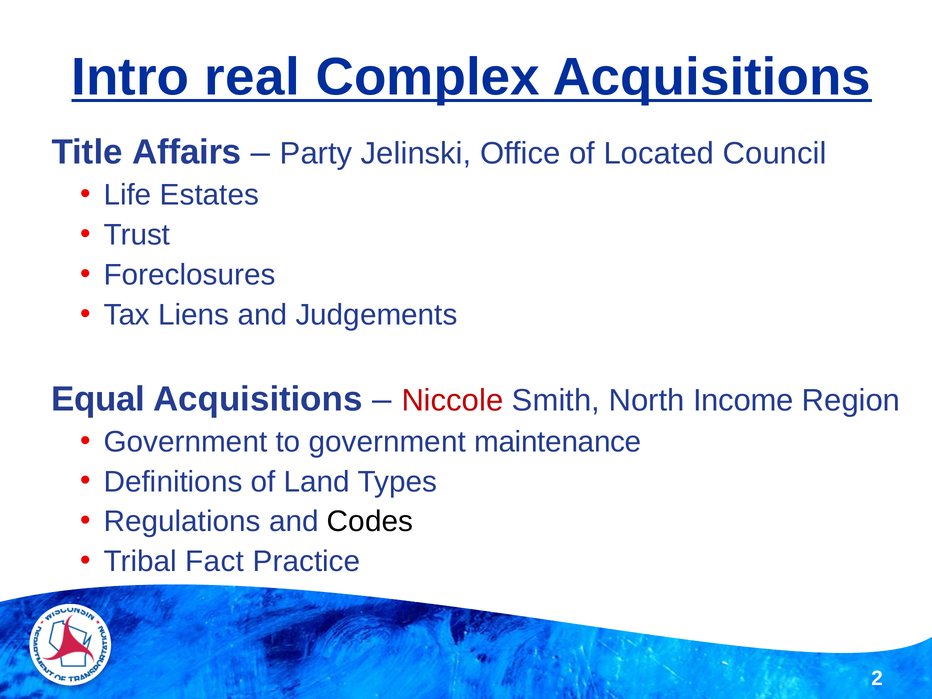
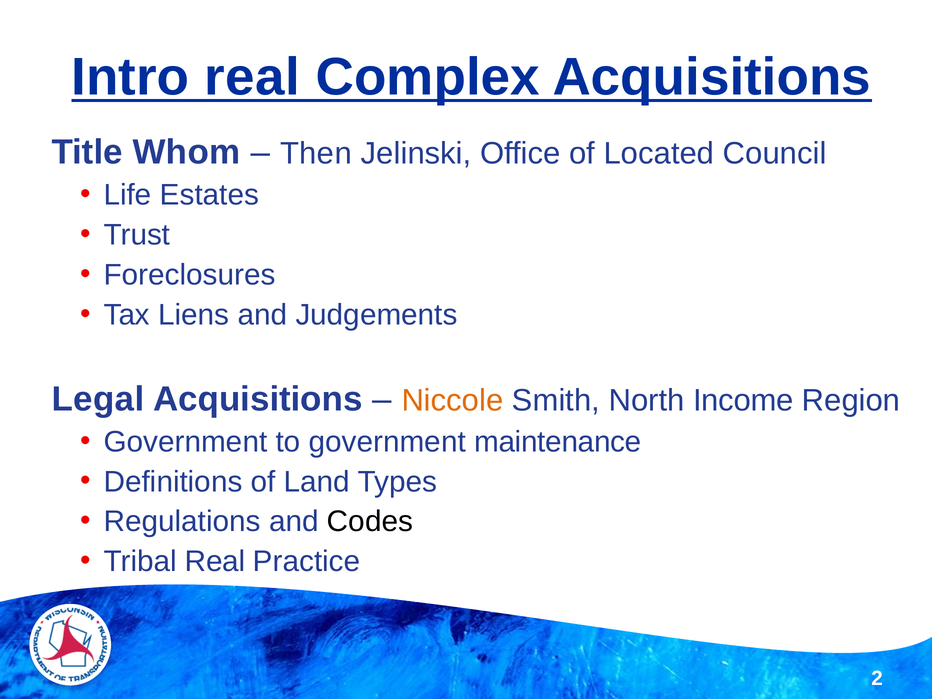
Affairs: Affairs -> Whom (187, 152)
Party: Party -> Then (316, 154)
Equal: Equal -> Legal (98, 399)
Niccole colour: red -> orange (452, 400)
Tribal Fact: Fact -> Real (215, 562)
